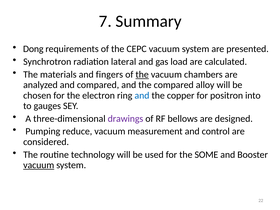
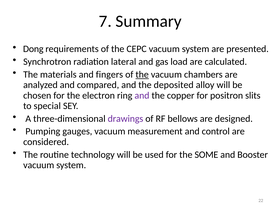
the compared: compared -> deposited (174, 85)
and colour: blue -> purple (142, 95)
into: into -> slits (253, 95)
gauges: gauges -> special (47, 106)
reduce: reduce -> gauges (77, 131)
vacuum underline: present -> none (39, 165)
